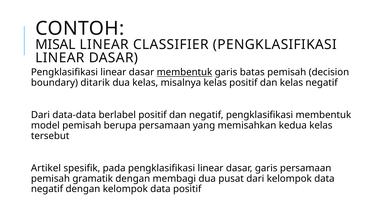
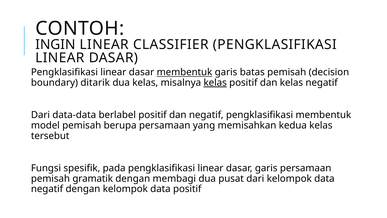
MISAL: MISAL -> INGIN (55, 45)
kelas underline: none -> present (215, 83)
Artikel: Artikel -> Fungsi (46, 168)
